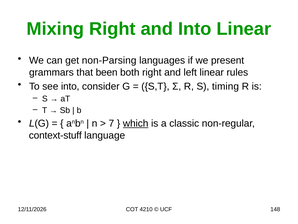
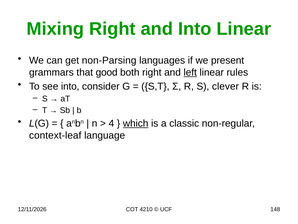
been: been -> good (107, 72)
left underline: none -> present (190, 72)
timing: timing -> clever (225, 86)
7: 7 -> 4 (111, 123)
context-stuff: context-stuff -> context-leaf (55, 135)
